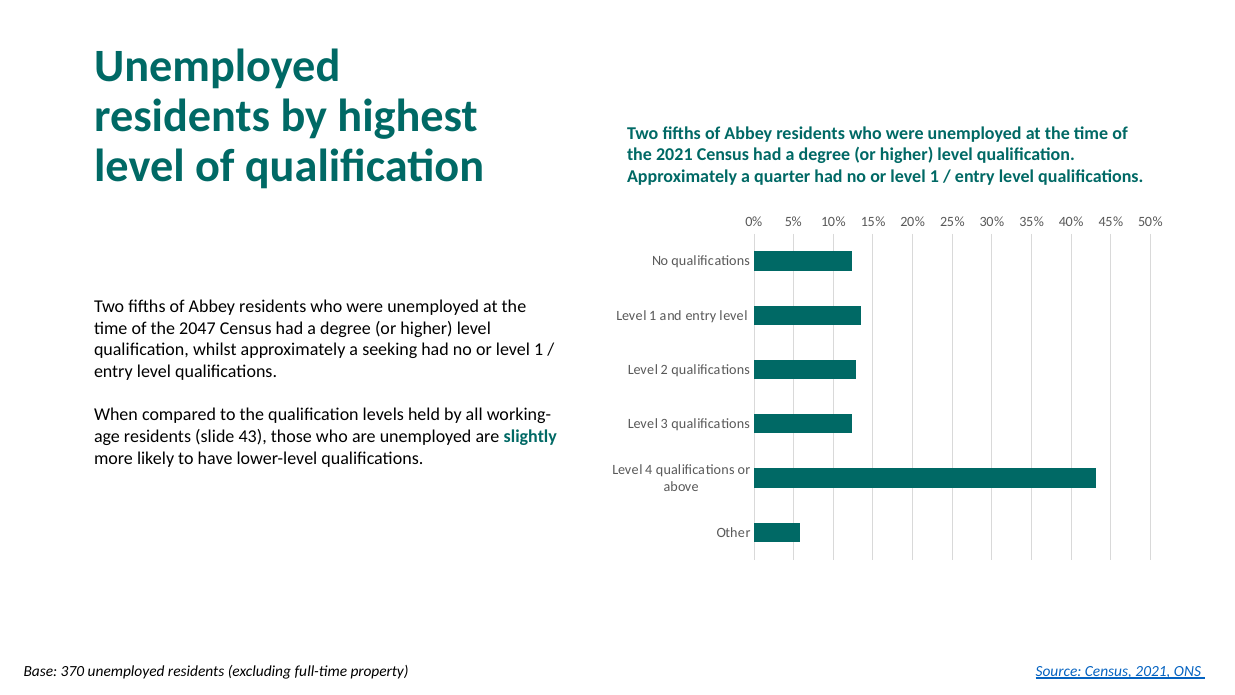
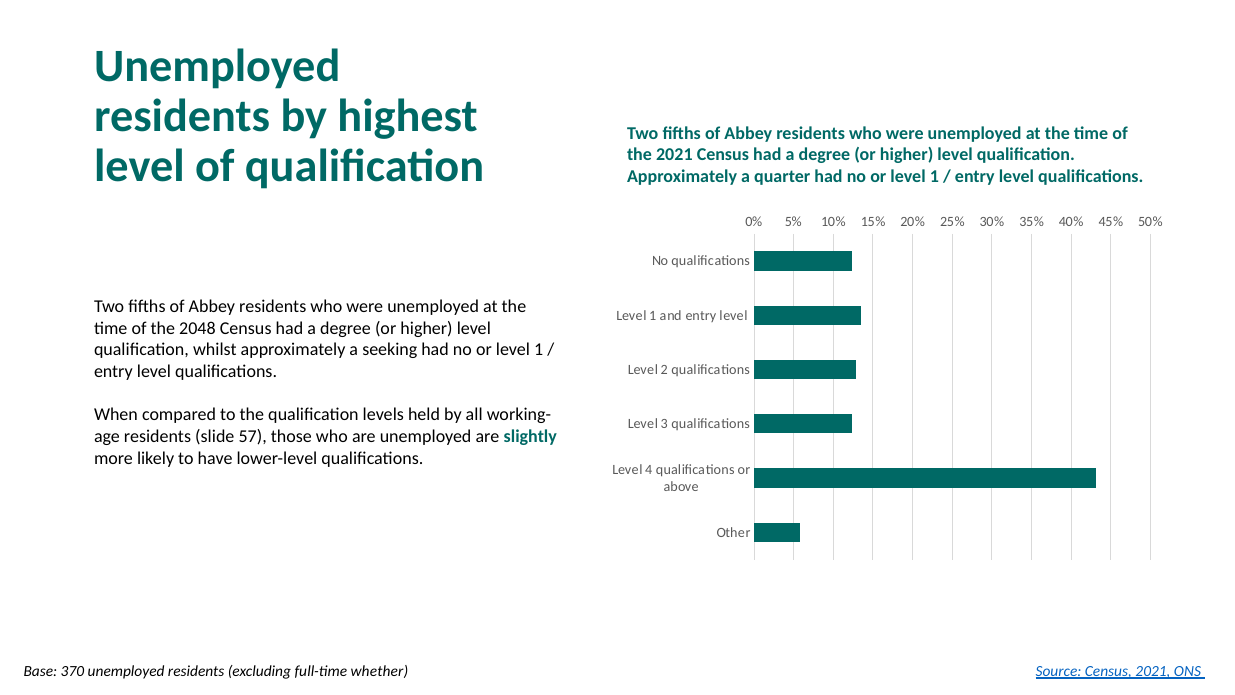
2047: 2047 -> 2048 (197, 328)
43: 43 -> 57 (253, 436)
property: property -> whether (379, 671)
